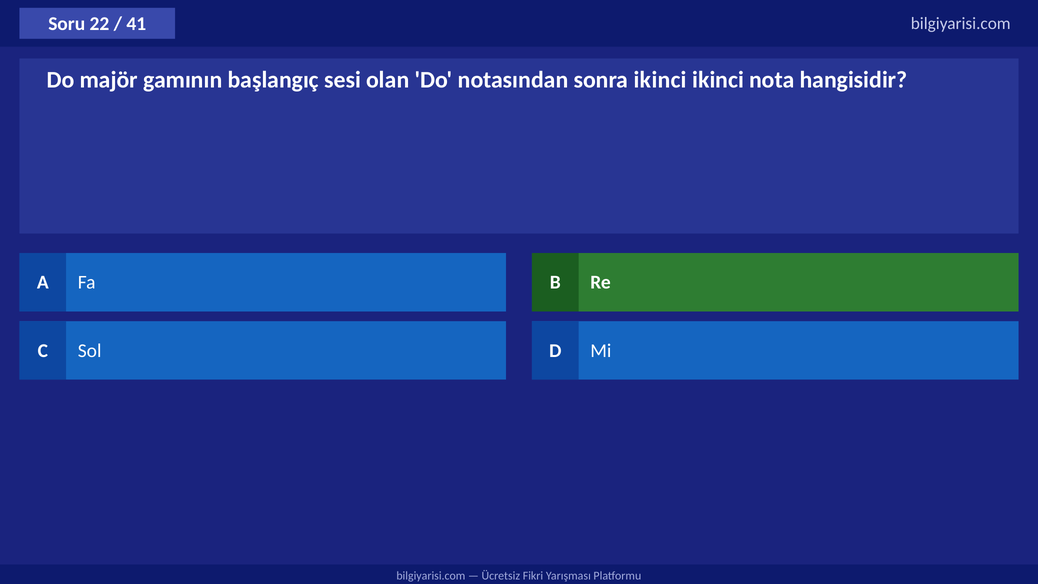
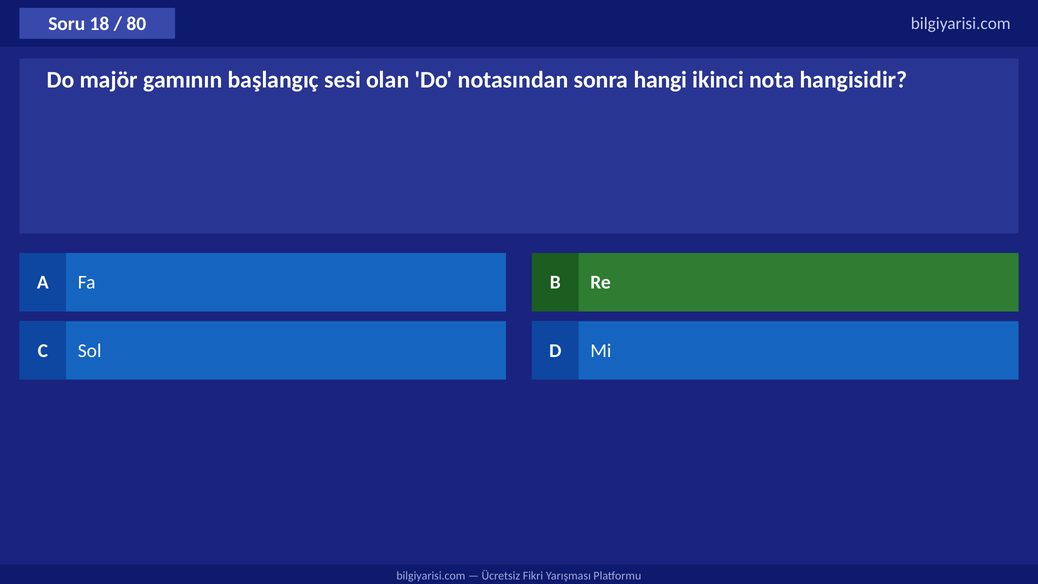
22: 22 -> 18 (99, 24)
41: 41 -> 80 (136, 24)
sonra ikinci: ikinci -> hangi (660, 80)
